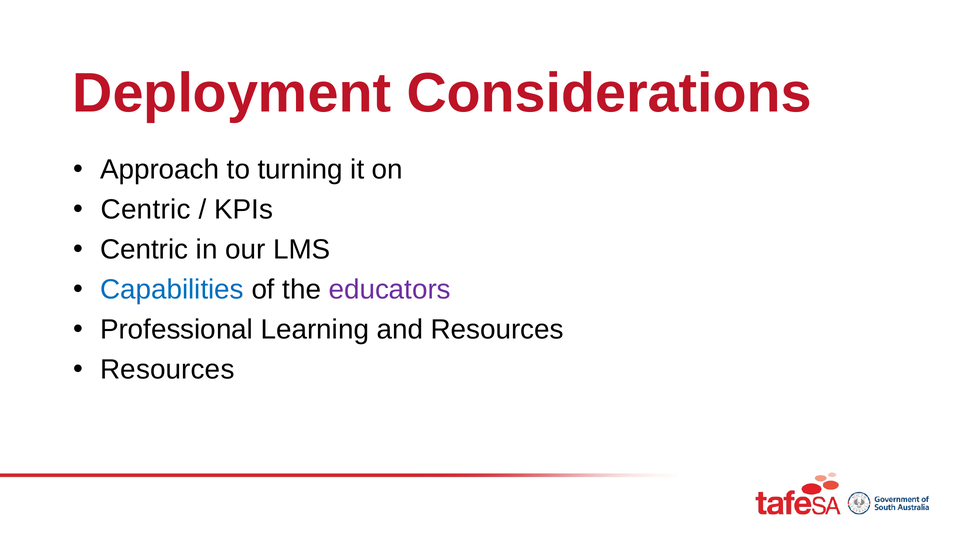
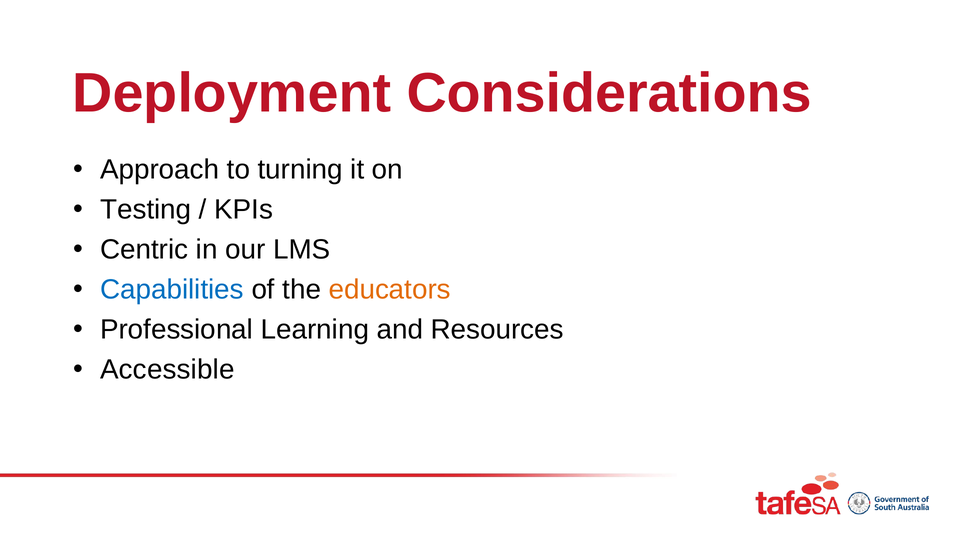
Centric: Centric -> Testing (146, 210)
educators colour: purple -> orange (390, 290)
Resources: Resources -> Accessible (167, 370)
